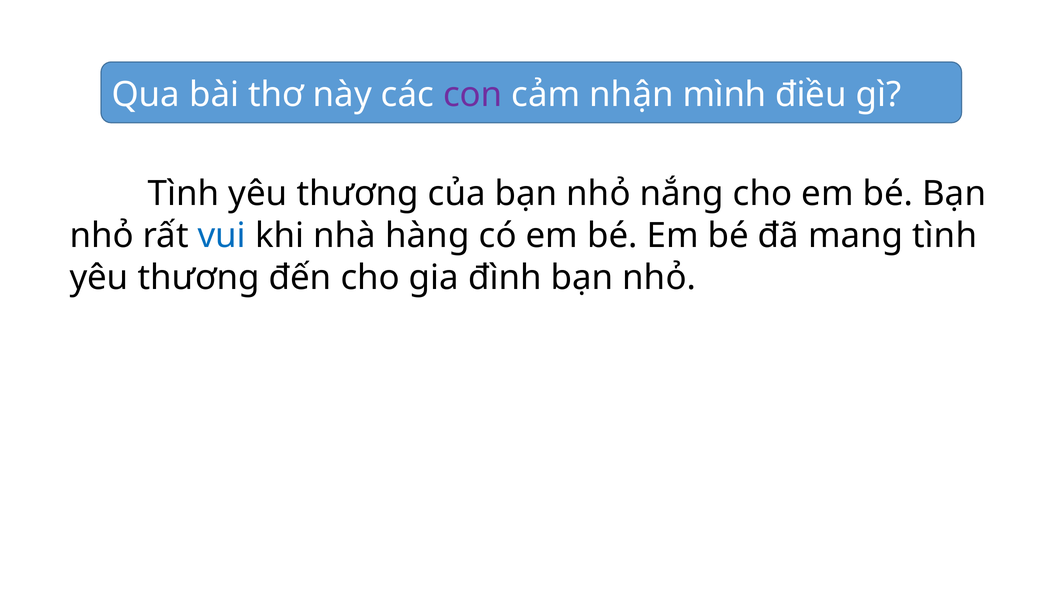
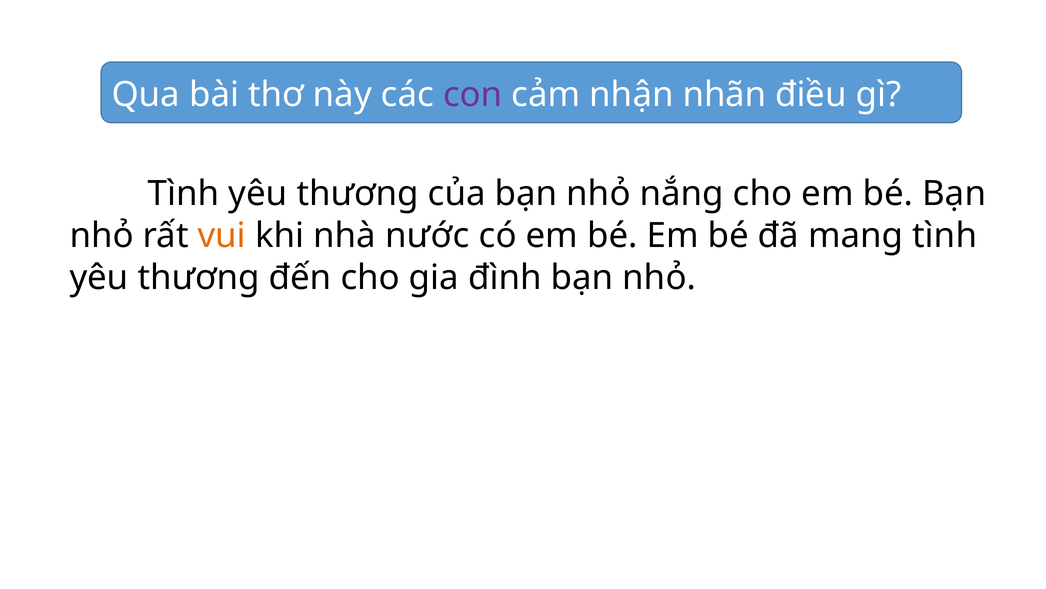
mình: mình -> nhãn (724, 95)
vui colour: blue -> orange (222, 235)
hàng: hàng -> nước (427, 235)
